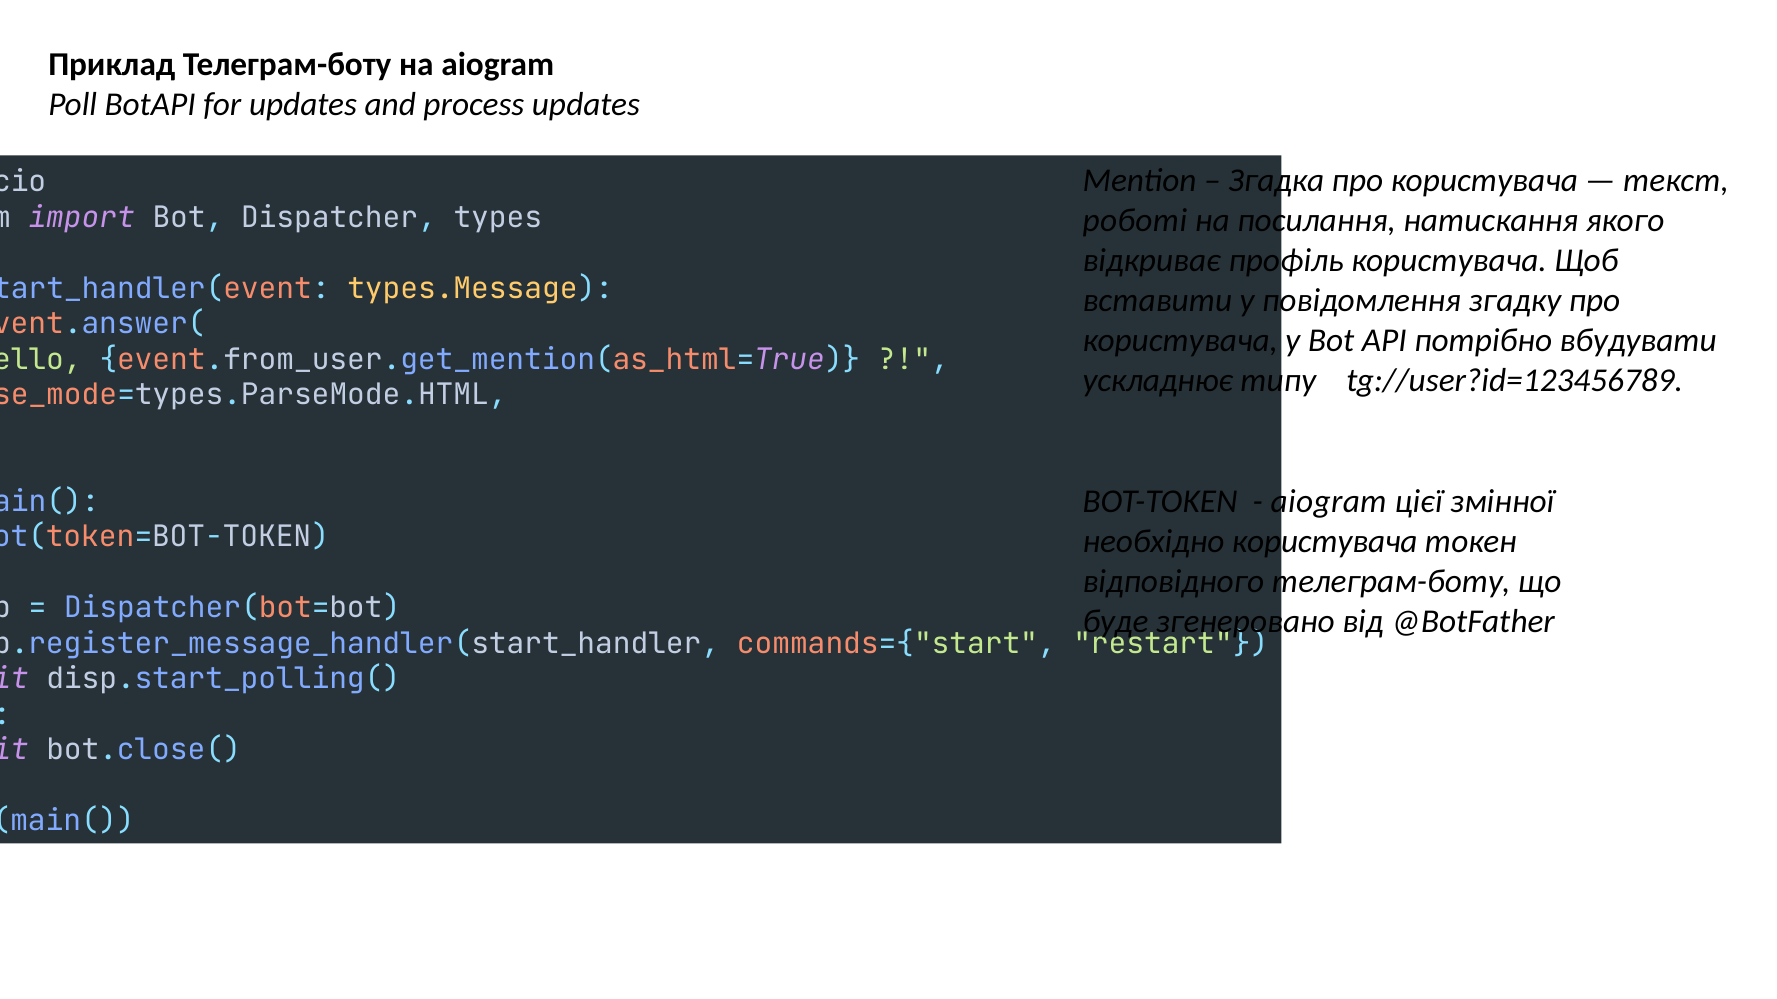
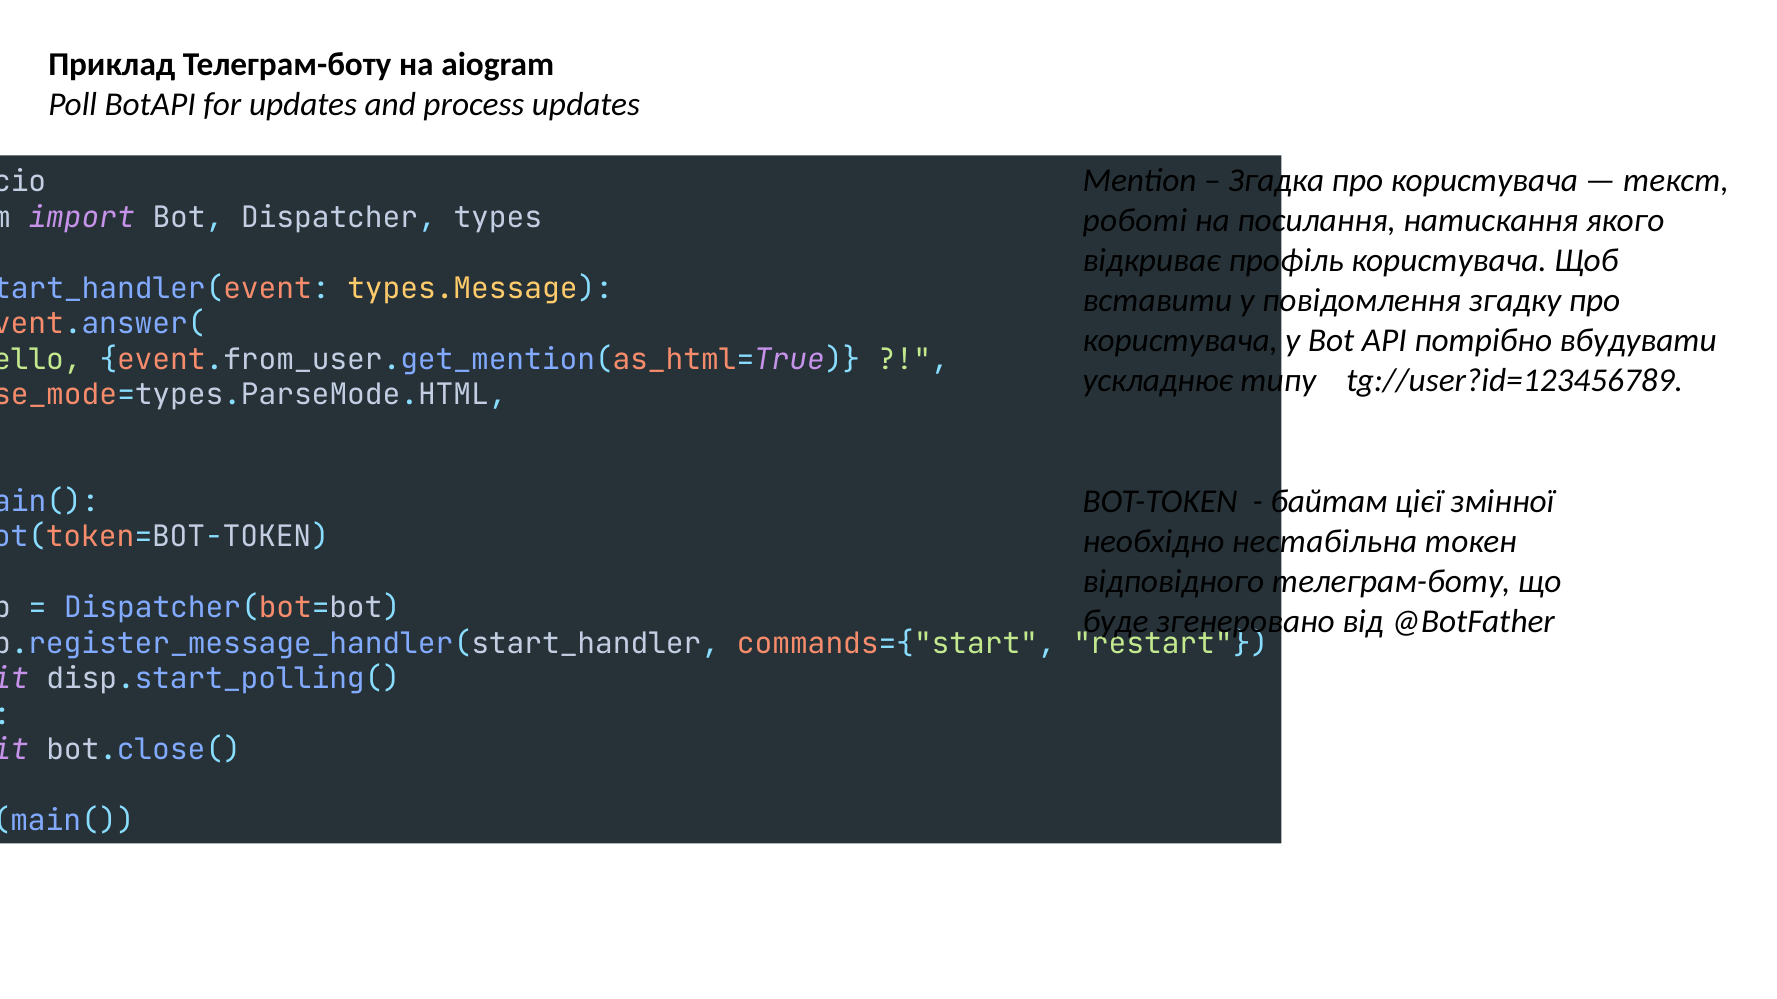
aiogram: aiogram -> байтам (1329, 502)
необхідно користувача: користувача -> нестабільна (1325, 542)
